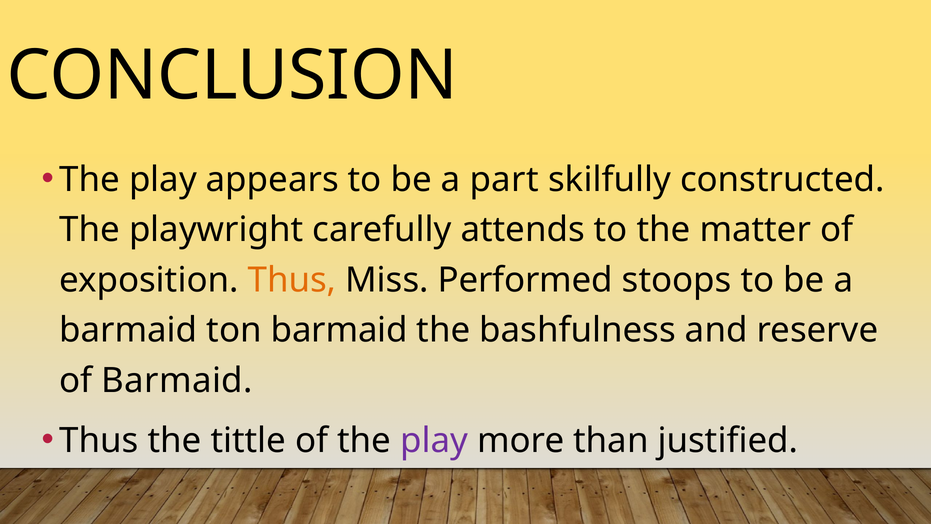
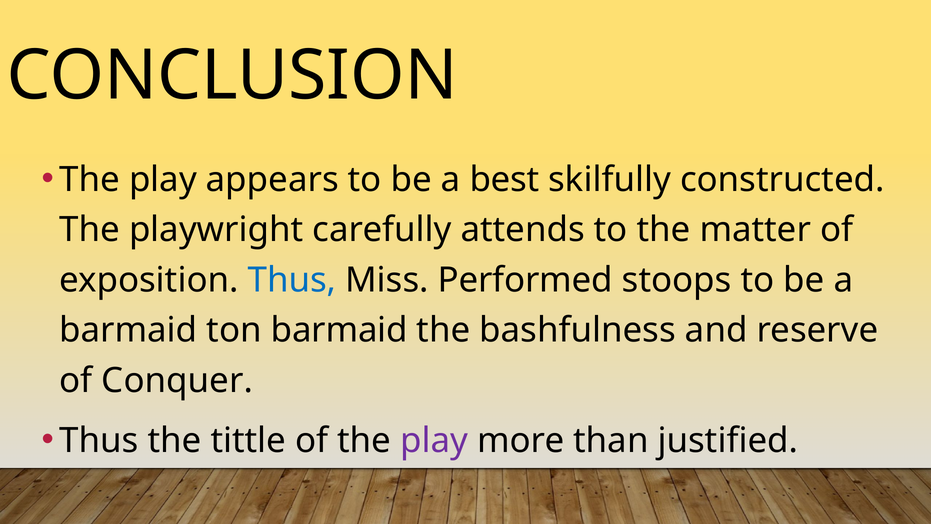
part: part -> best (504, 179)
Thus colour: orange -> blue (292, 280)
of Barmaid: Barmaid -> Conquer (177, 380)
